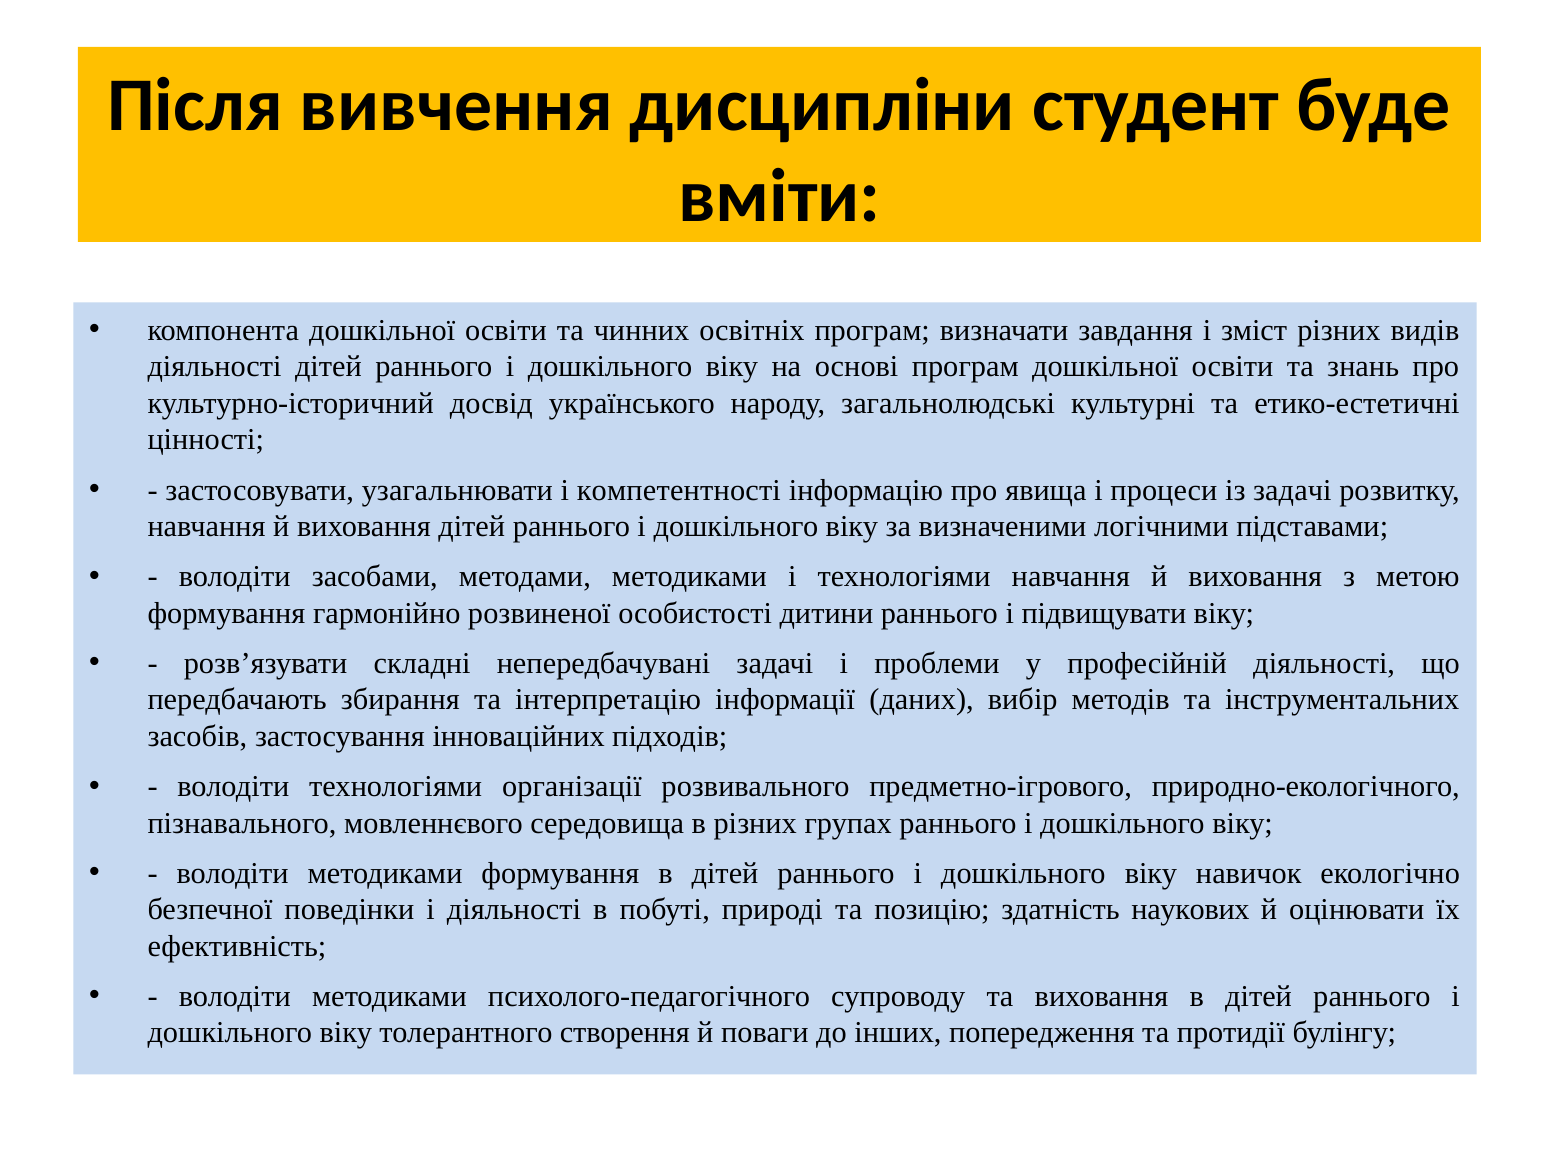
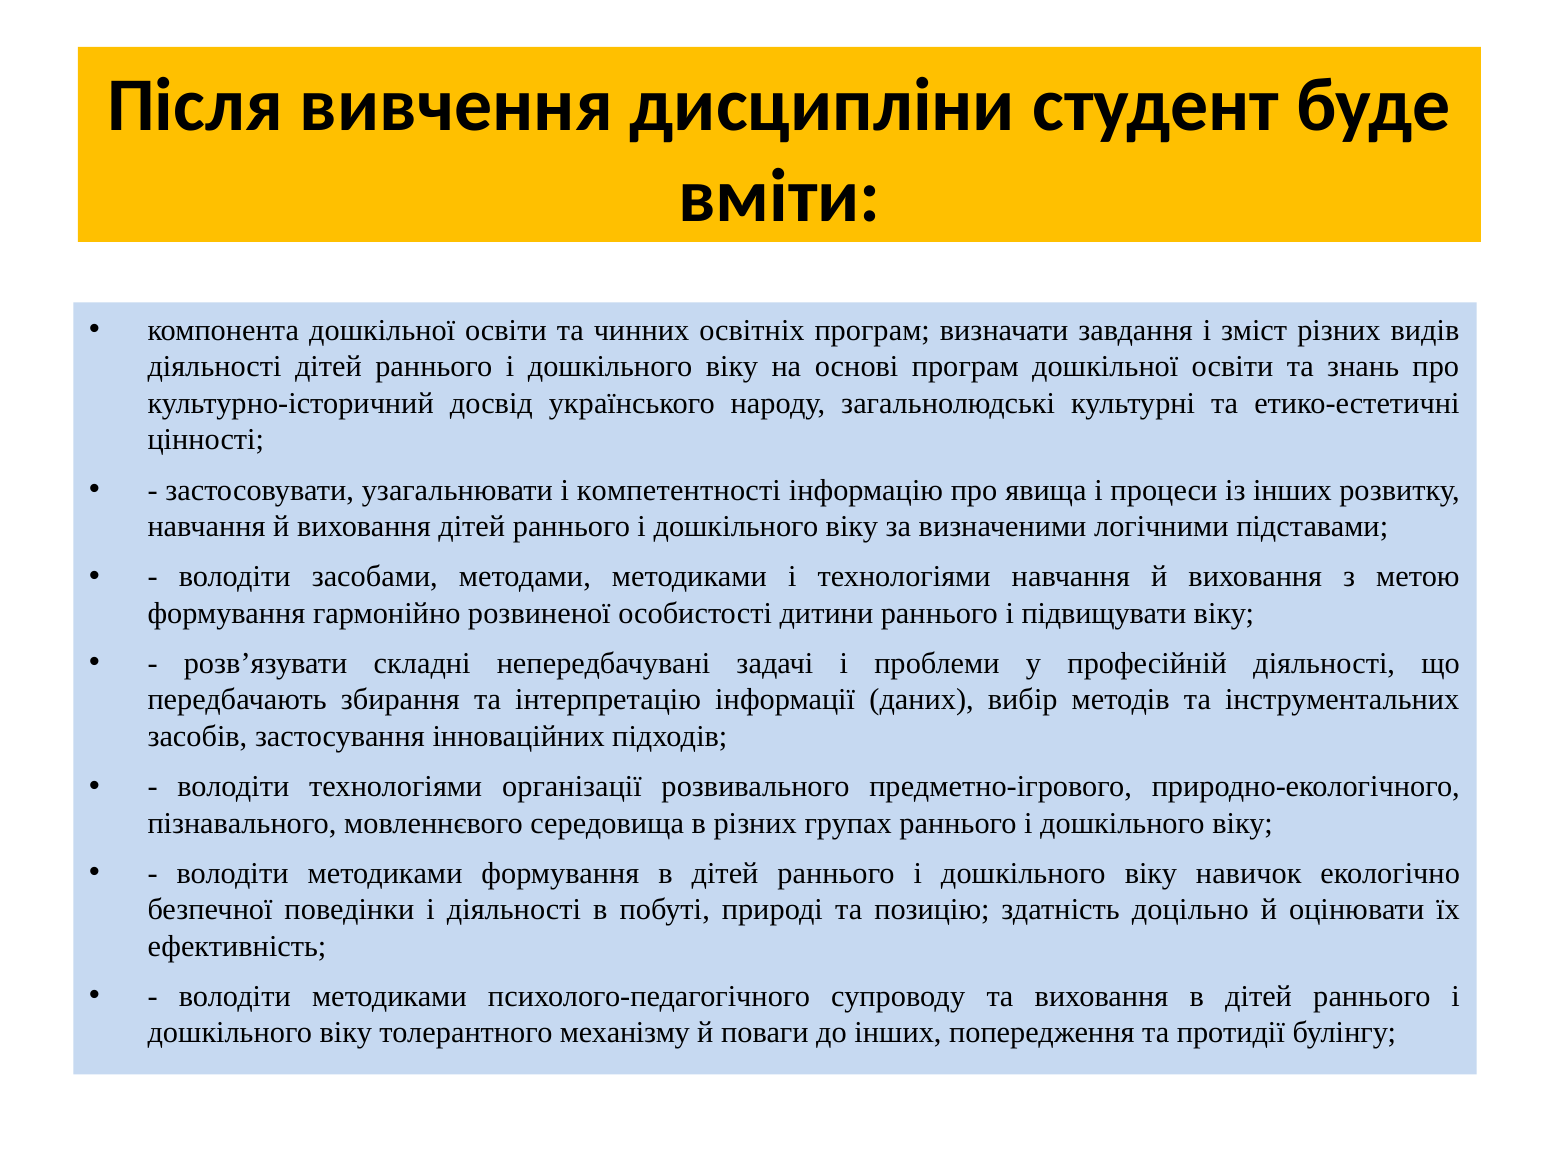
із задачі: задачі -> інших (1292, 490)
наукових: наукових -> доцільно (1190, 909)
створення: створення -> механізму (625, 1032)
